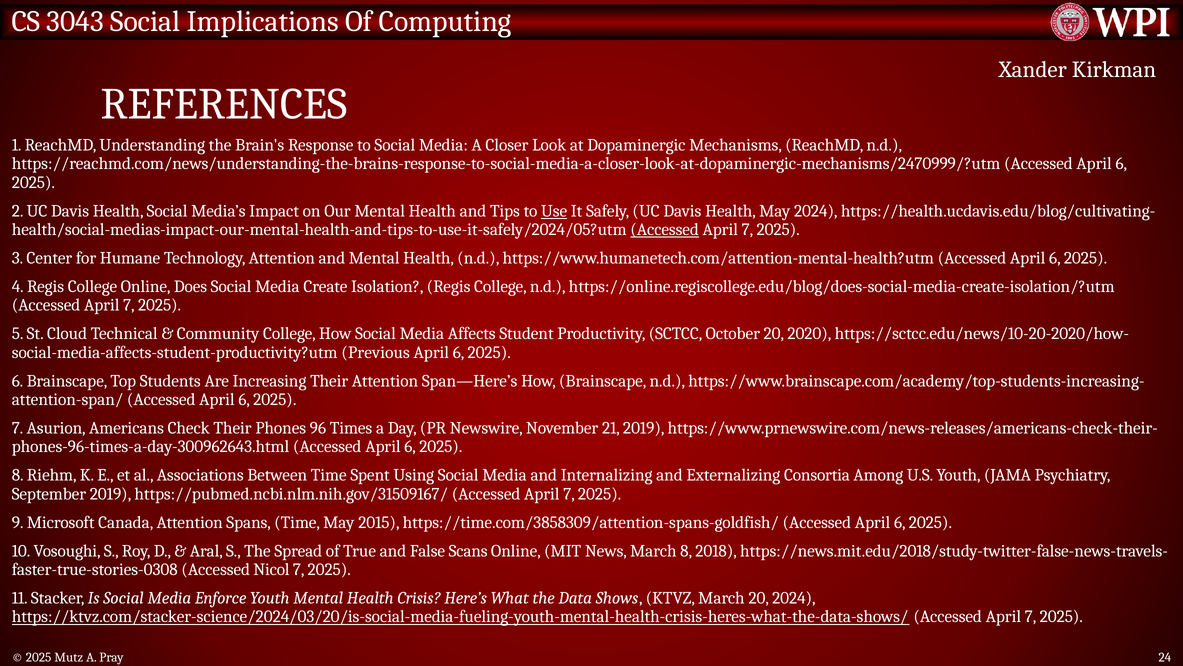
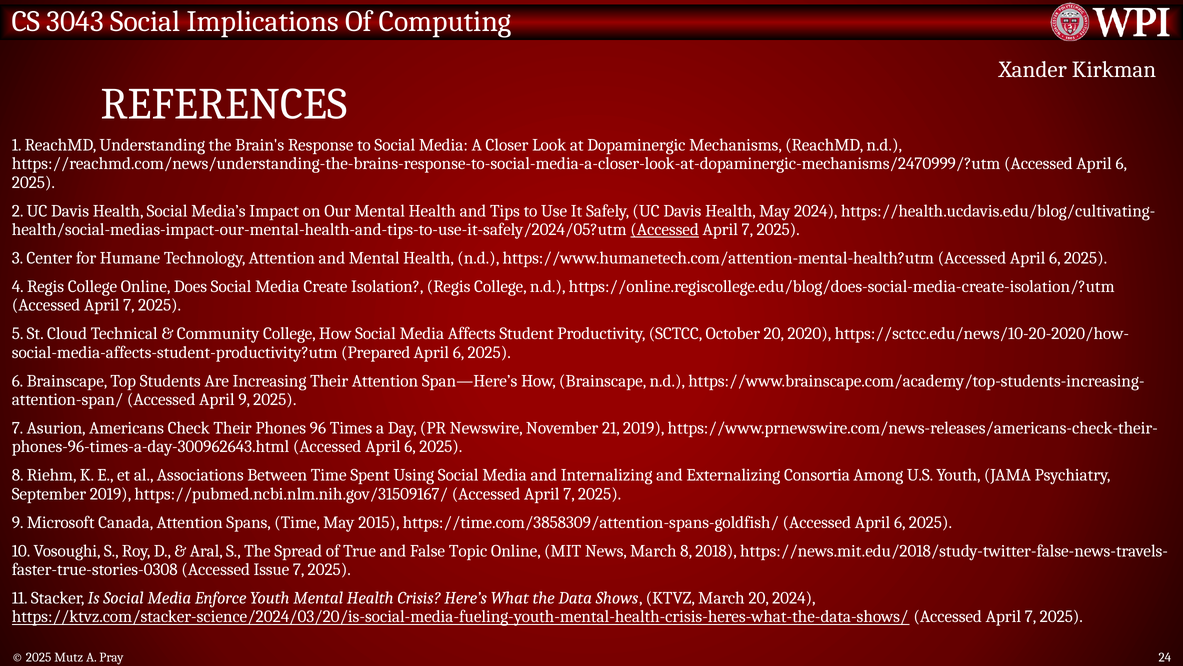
Use underline: present -> none (554, 211)
Previous: Previous -> Prepared (376, 352)
6: 6 -> 9 (244, 399)
Scans: Scans -> Topic (468, 551)
Nicol: Nicol -> Issue (271, 569)
